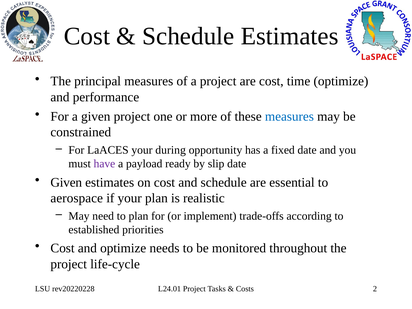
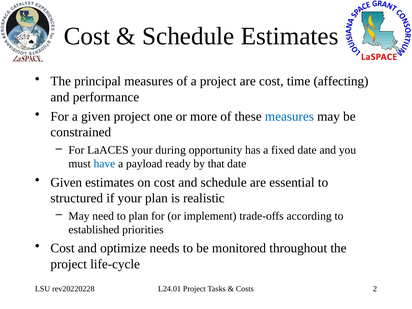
time optimize: optimize -> affecting (341, 81)
have colour: purple -> blue (104, 164)
slip: slip -> that (216, 164)
aerospace: aerospace -> structured (77, 198)
